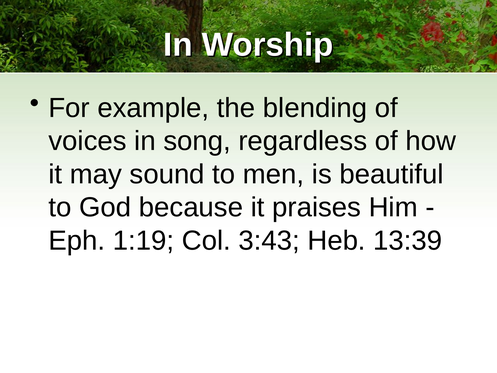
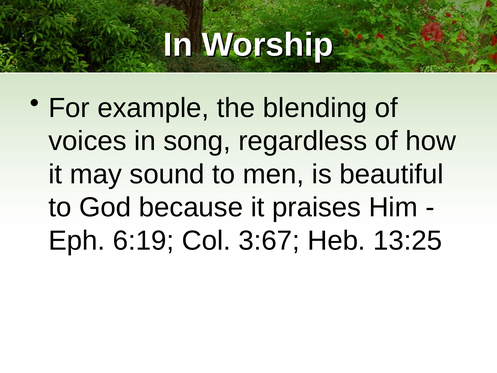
1:19: 1:19 -> 6:19 (143, 240)
3:43: 3:43 -> 3:67 (269, 240)
13:39: 13:39 -> 13:25 (408, 240)
